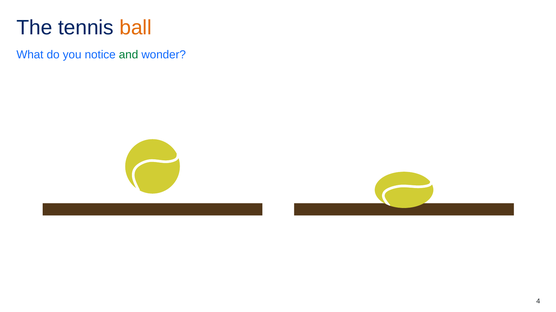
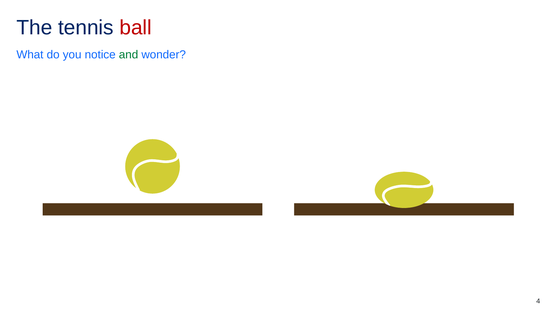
ball colour: orange -> red (136, 28)
